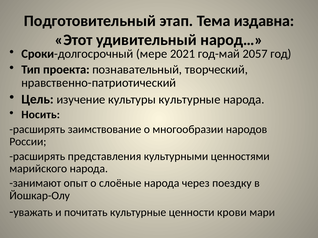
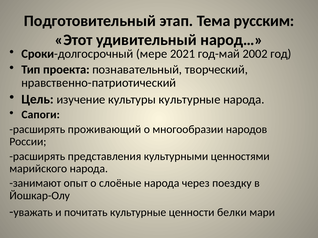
издавна: издавна -> русским (264, 21)
2057: 2057 -> 2002 (255, 54)
Носить: Носить -> Сапоги (41, 115)
заимствование: заимствование -> проживающий (104, 130)
крови: крови -> белки (232, 213)
